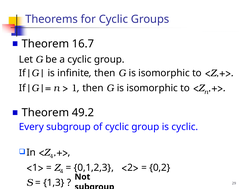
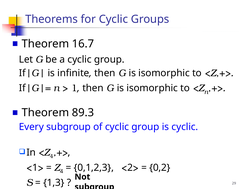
49.2: 49.2 -> 89.3 (83, 112)
